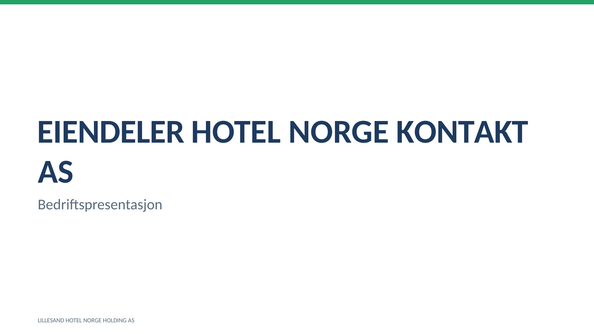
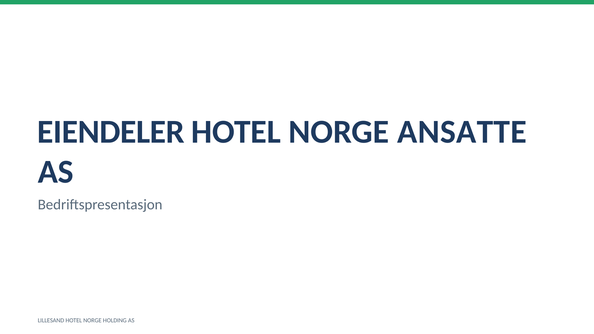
KONTAKT: KONTAKT -> ANSATTE (462, 132)
